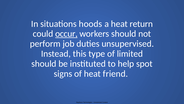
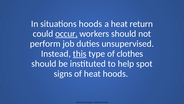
this underline: none -> present (80, 54)
limited: limited -> clothes (130, 54)
heat friend: friend -> hoods (115, 73)
